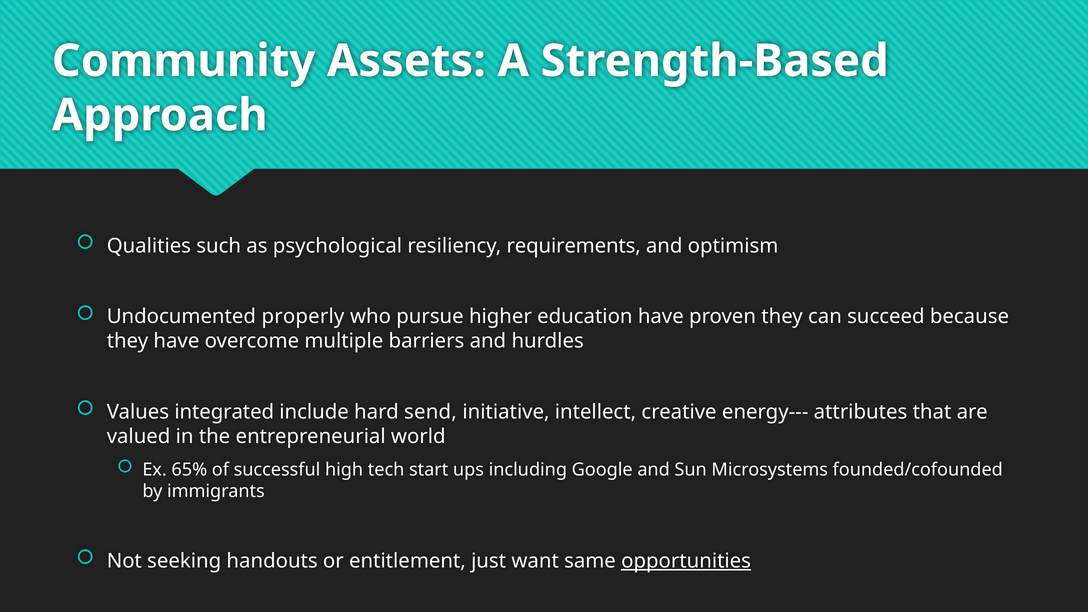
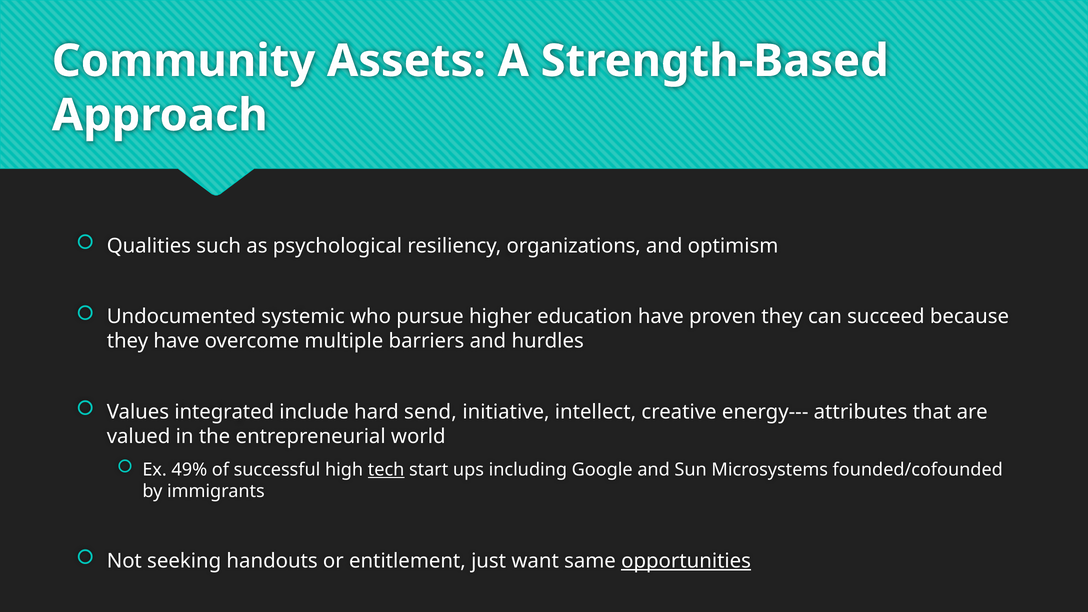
requirements: requirements -> organizations (574, 246)
properly: properly -> systemic (303, 317)
65%: 65% -> 49% (189, 470)
tech underline: none -> present (386, 470)
